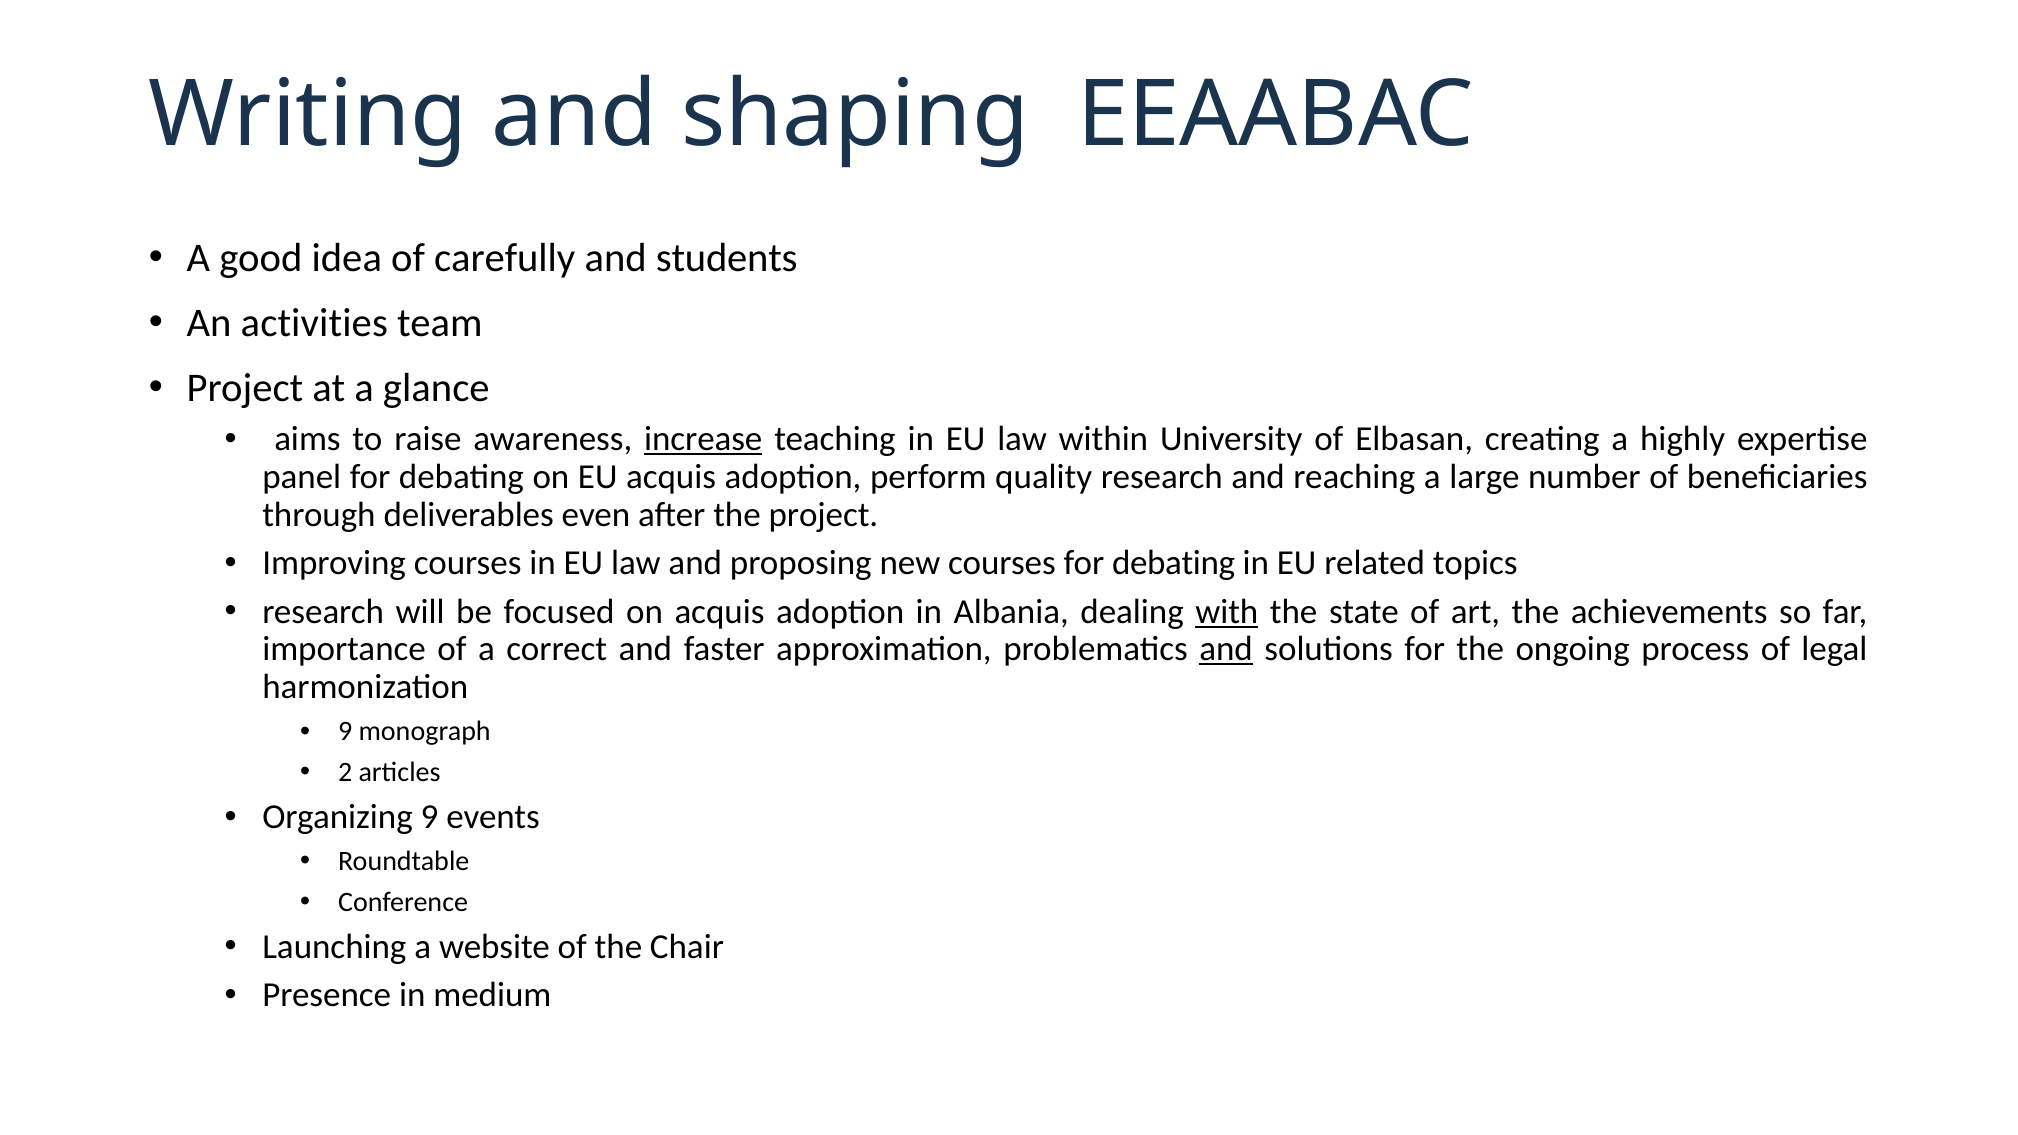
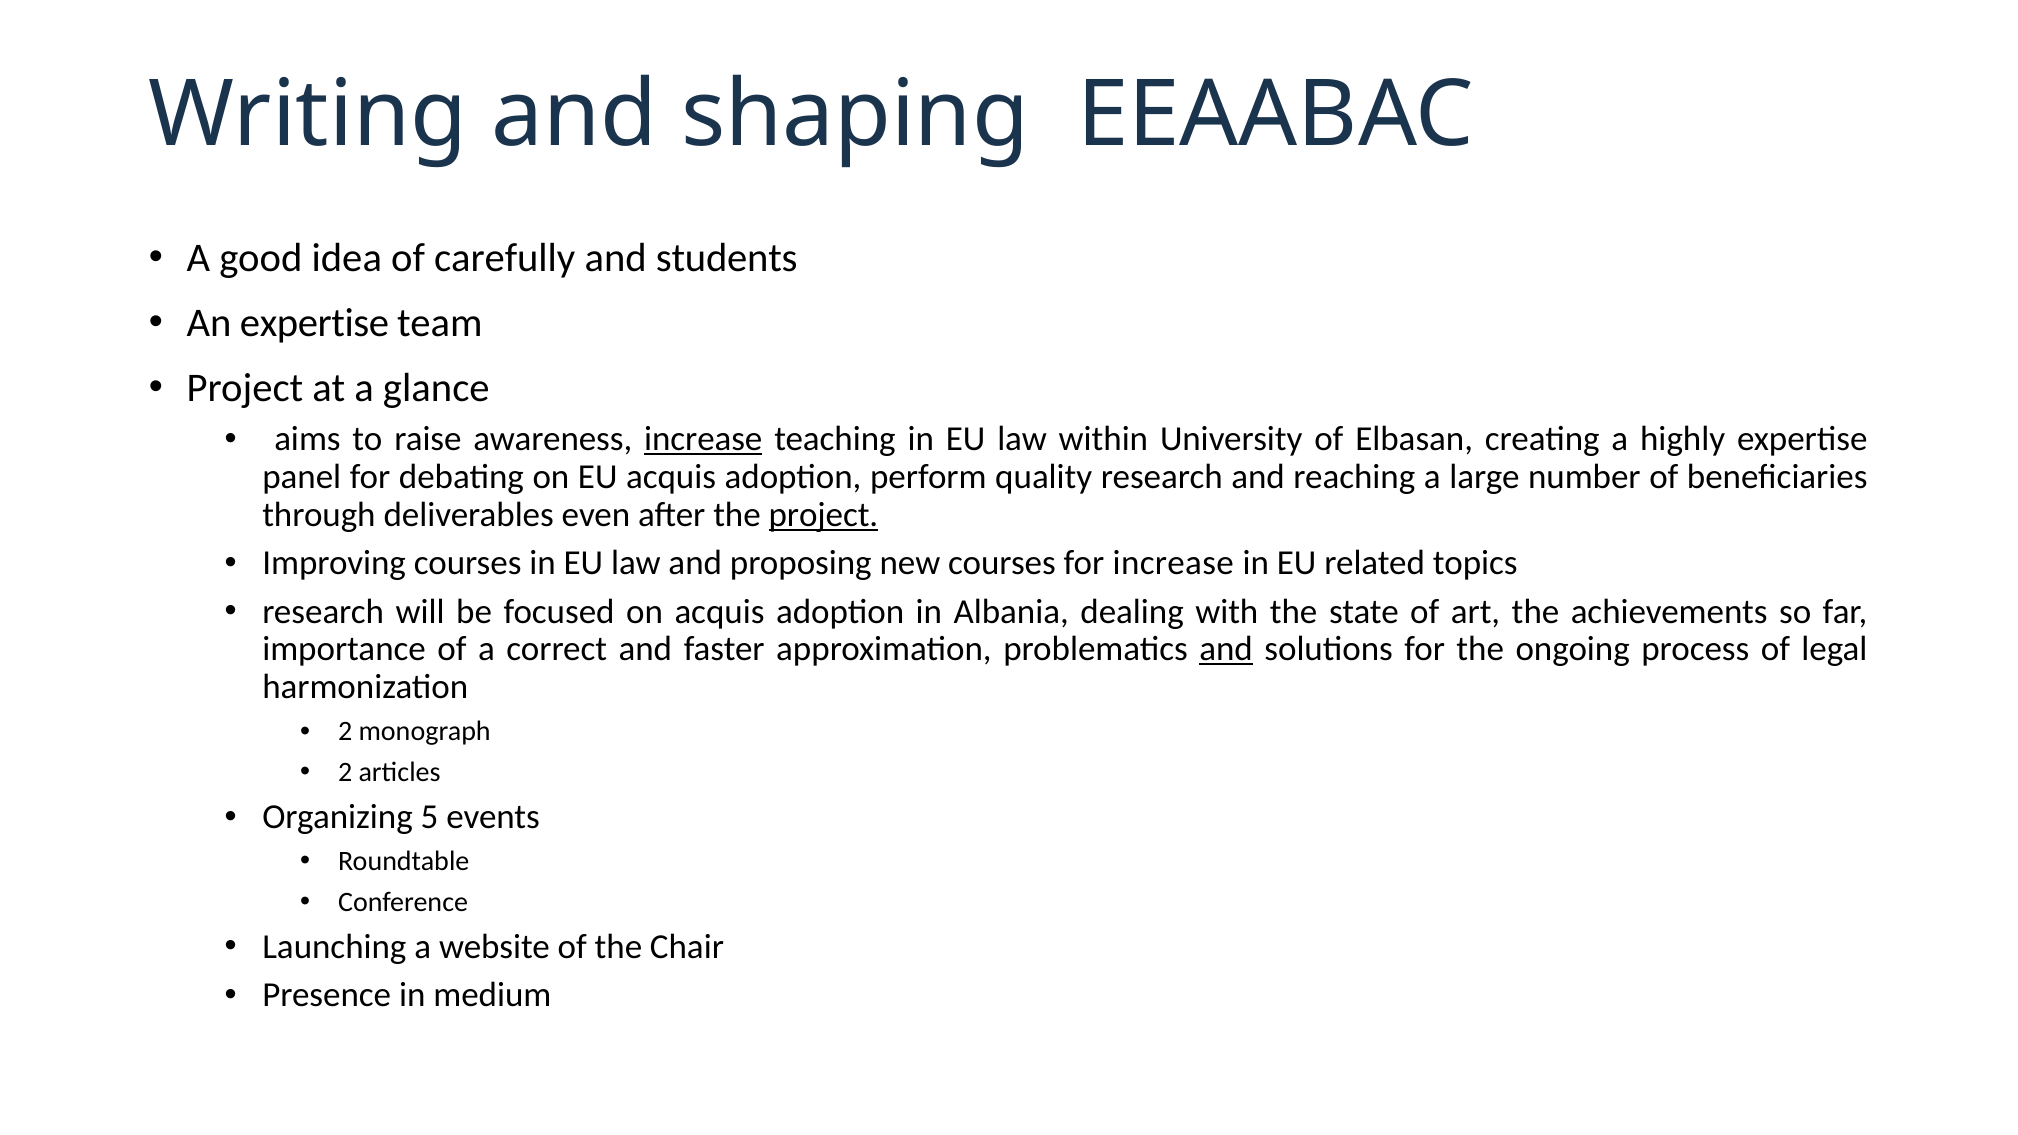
An activities: activities -> expertise (315, 323)
project underline: none -> present (823, 515)
courses for debating: debating -> increase (1173, 563)
with underline: present -> none (1227, 612)
9: 9 -> 2 (345, 732)
Organizing 9: 9 -> 5 (430, 817)
